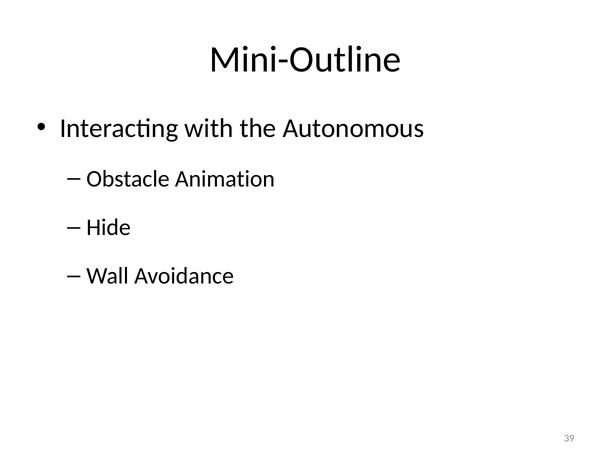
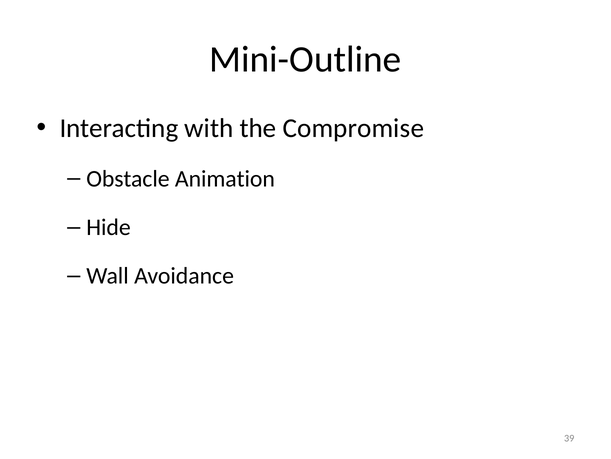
Autonomous: Autonomous -> Compromise (353, 128)
